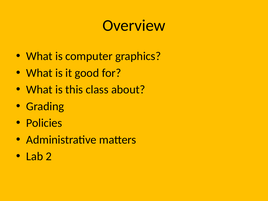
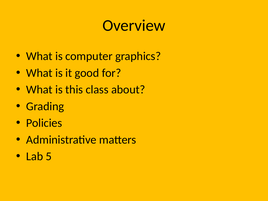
2: 2 -> 5 (49, 156)
